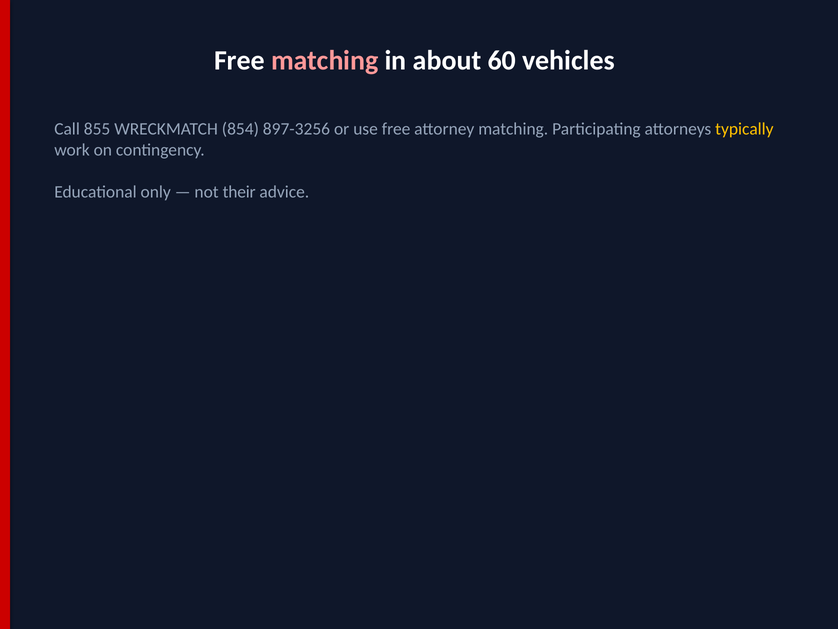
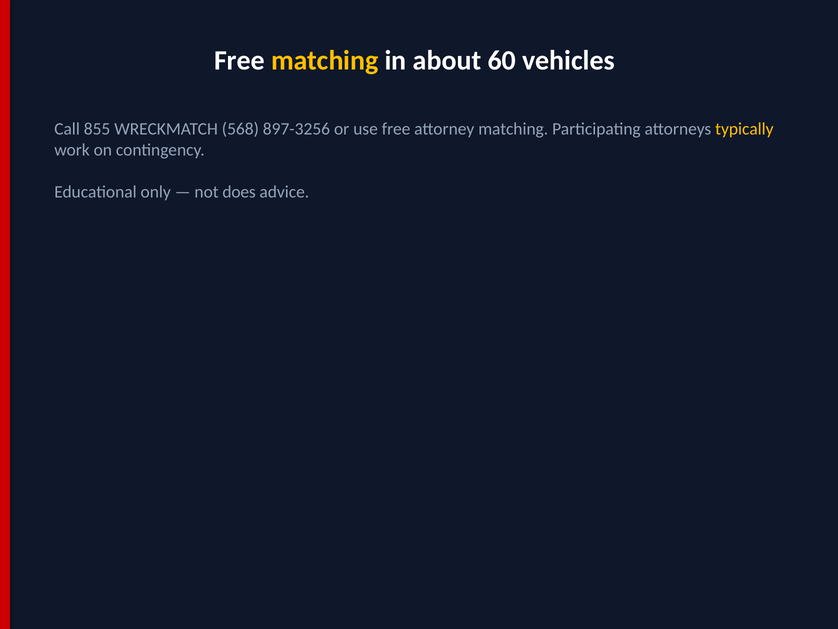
matching colour: pink -> yellow (325, 61)
854: 854 -> 568 (240, 129)
their: their -> does (239, 192)
